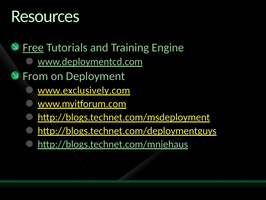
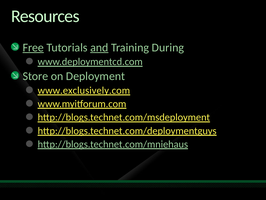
and underline: none -> present (99, 47)
Engine: Engine -> During (168, 47)
From: From -> Store (35, 76)
